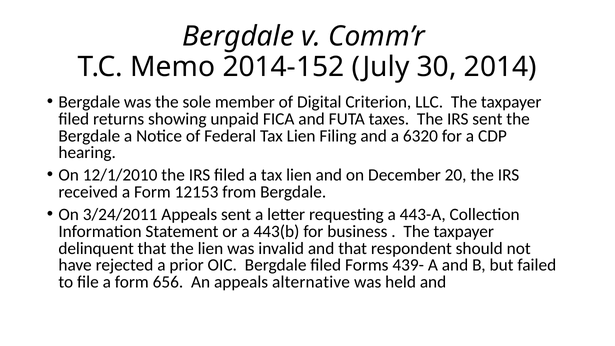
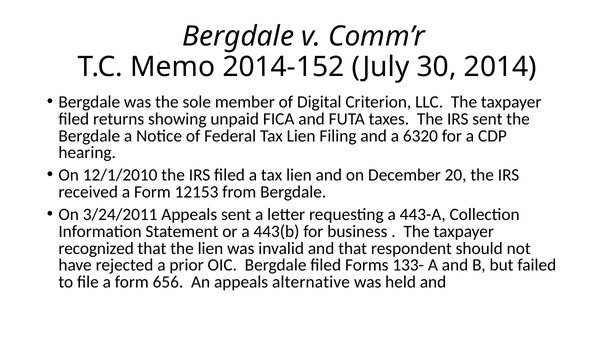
delinquent: delinquent -> recognized (96, 248)
439-: 439- -> 133- (408, 265)
